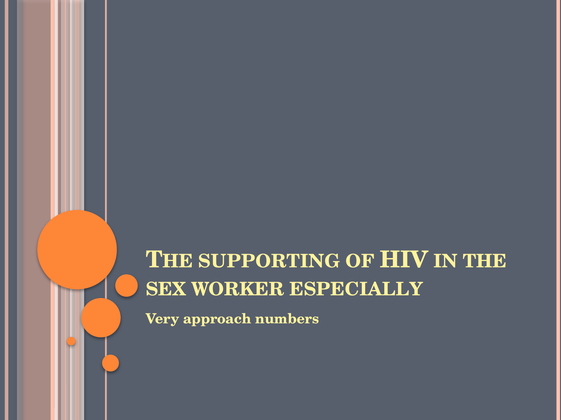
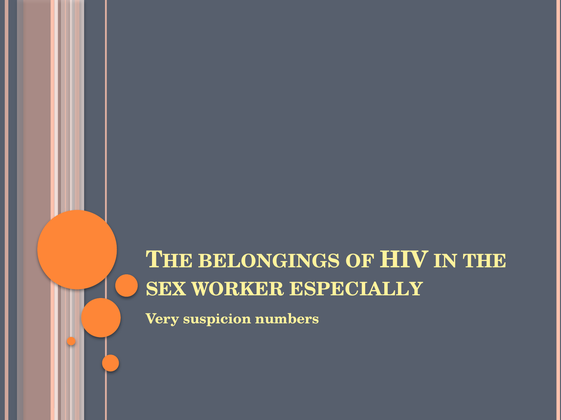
SUPPORTING: SUPPORTING -> BELONGINGS (269, 262)
approach: approach -> suspicion (217, 320)
